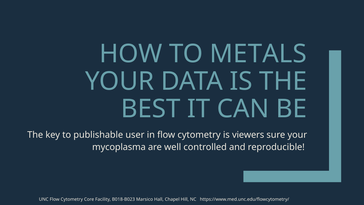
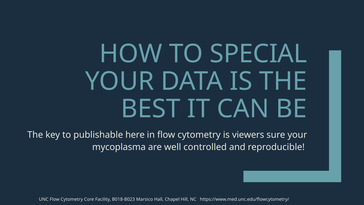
METALS: METALS -> SPECIAL (258, 54)
user: user -> here (135, 135)
